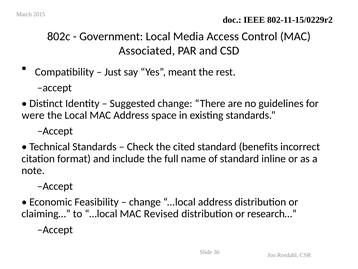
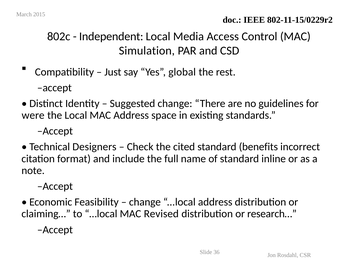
Government: Government -> Independent (111, 36)
Associated: Associated -> Simulation (147, 51)
meant: meant -> global (182, 72)
Technical Standards: Standards -> Designers (94, 147)
